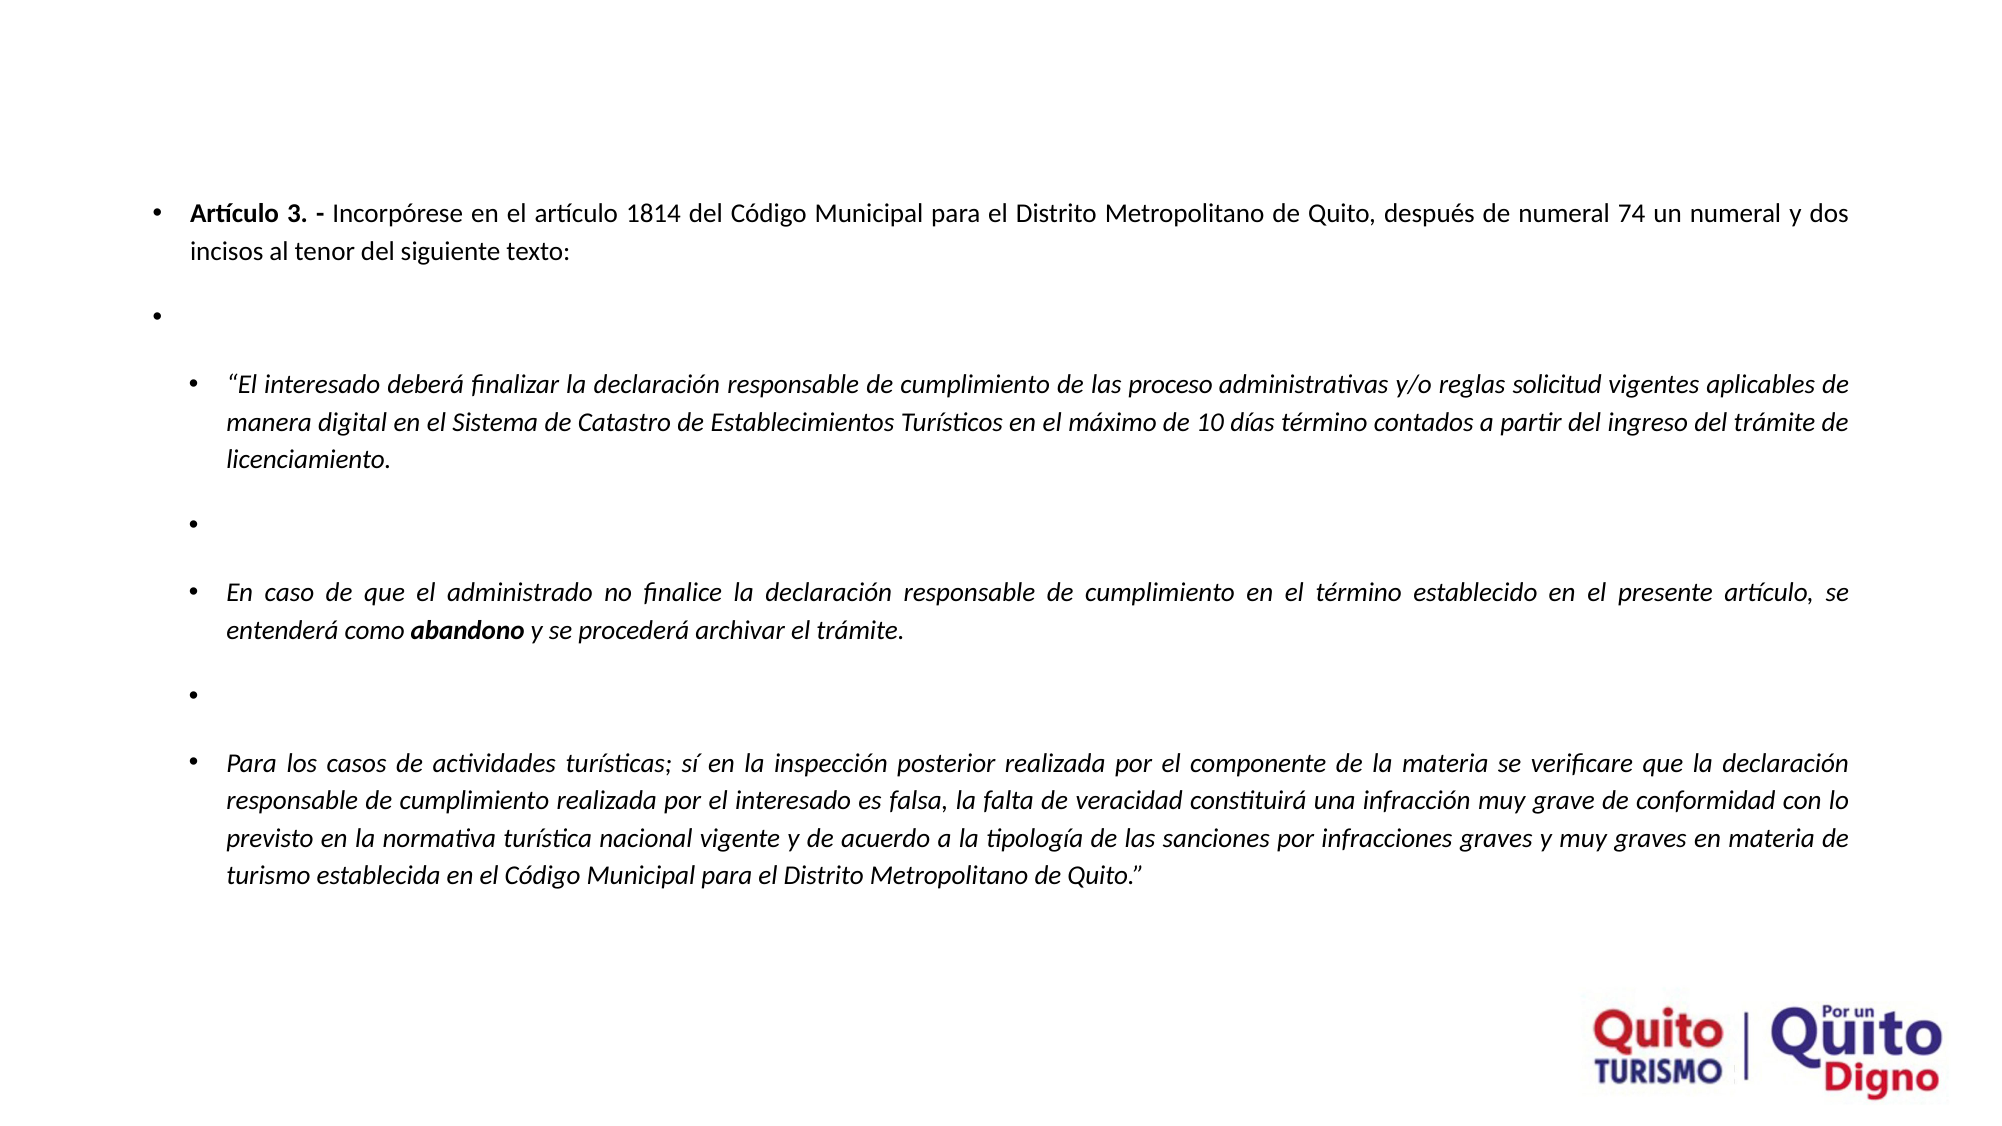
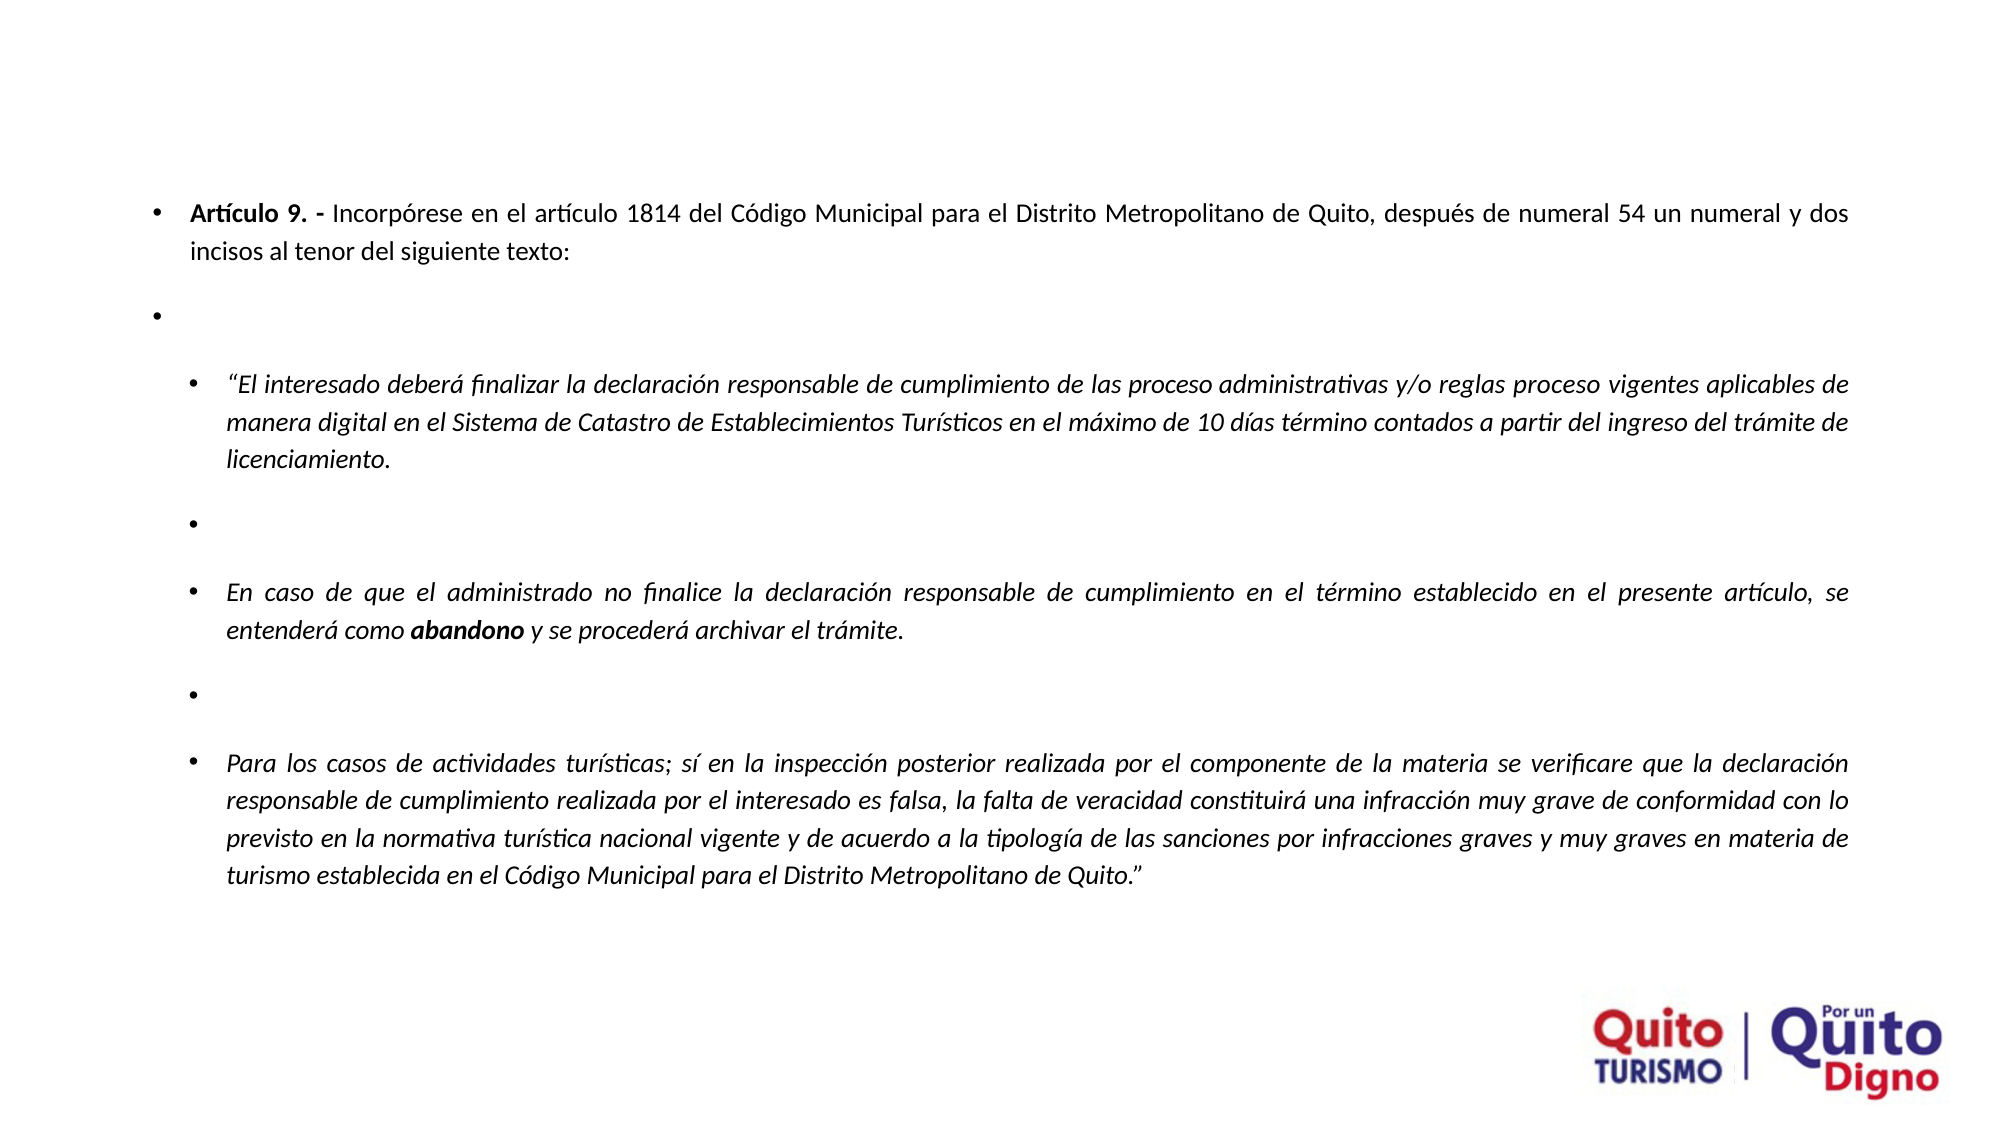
3: 3 -> 9 (297, 214)
74: 74 -> 54 (1632, 214)
reglas solicitud: solicitud -> proceso (1557, 385)
